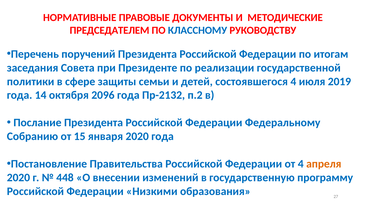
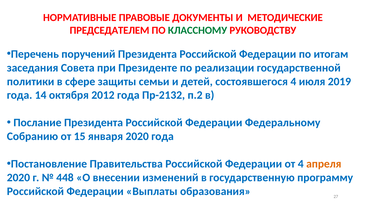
КЛАССНОМУ colour: blue -> green (198, 30)
2096: 2096 -> 2012 (103, 95)
Низкими: Низкими -> Выплаты (152, 191)
